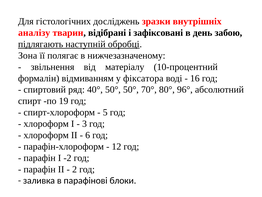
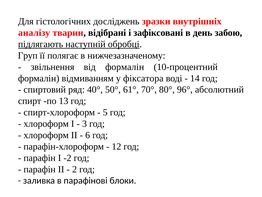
Зона: Зона -> Груп (28, 55)
від матеріалу: матеріалу -> формалін (125, 67)
16: 16 -> 14 (195, 78)
50° 50°: 50° -> 61° (131, 89)
19: 19 -> 13 (64, 101)
